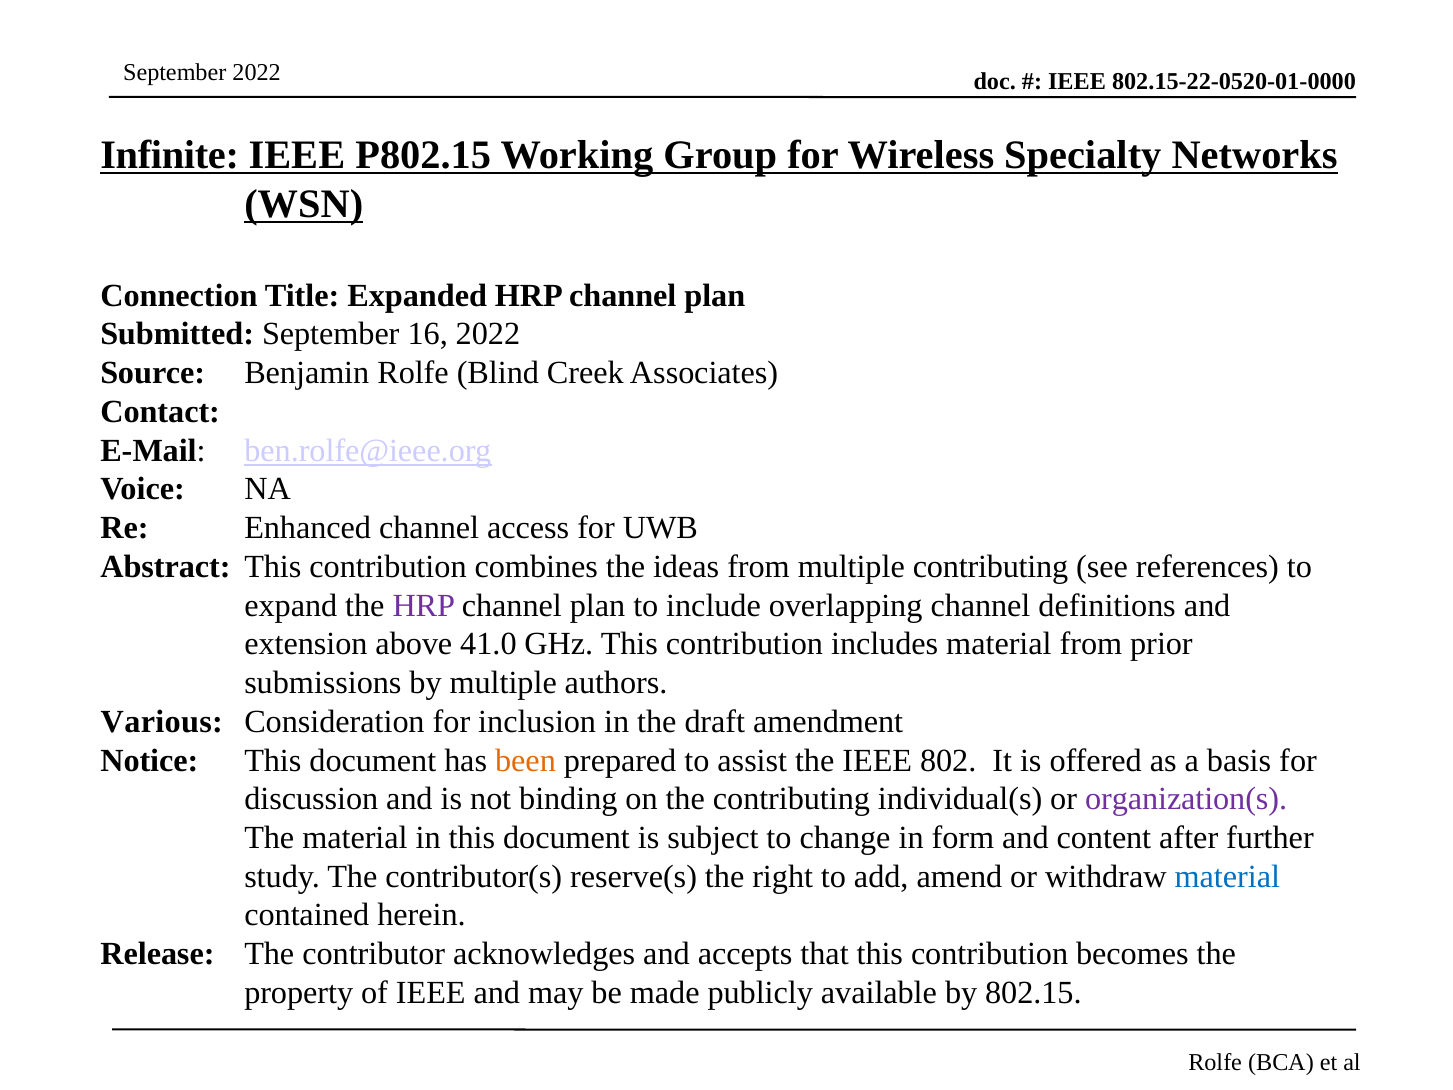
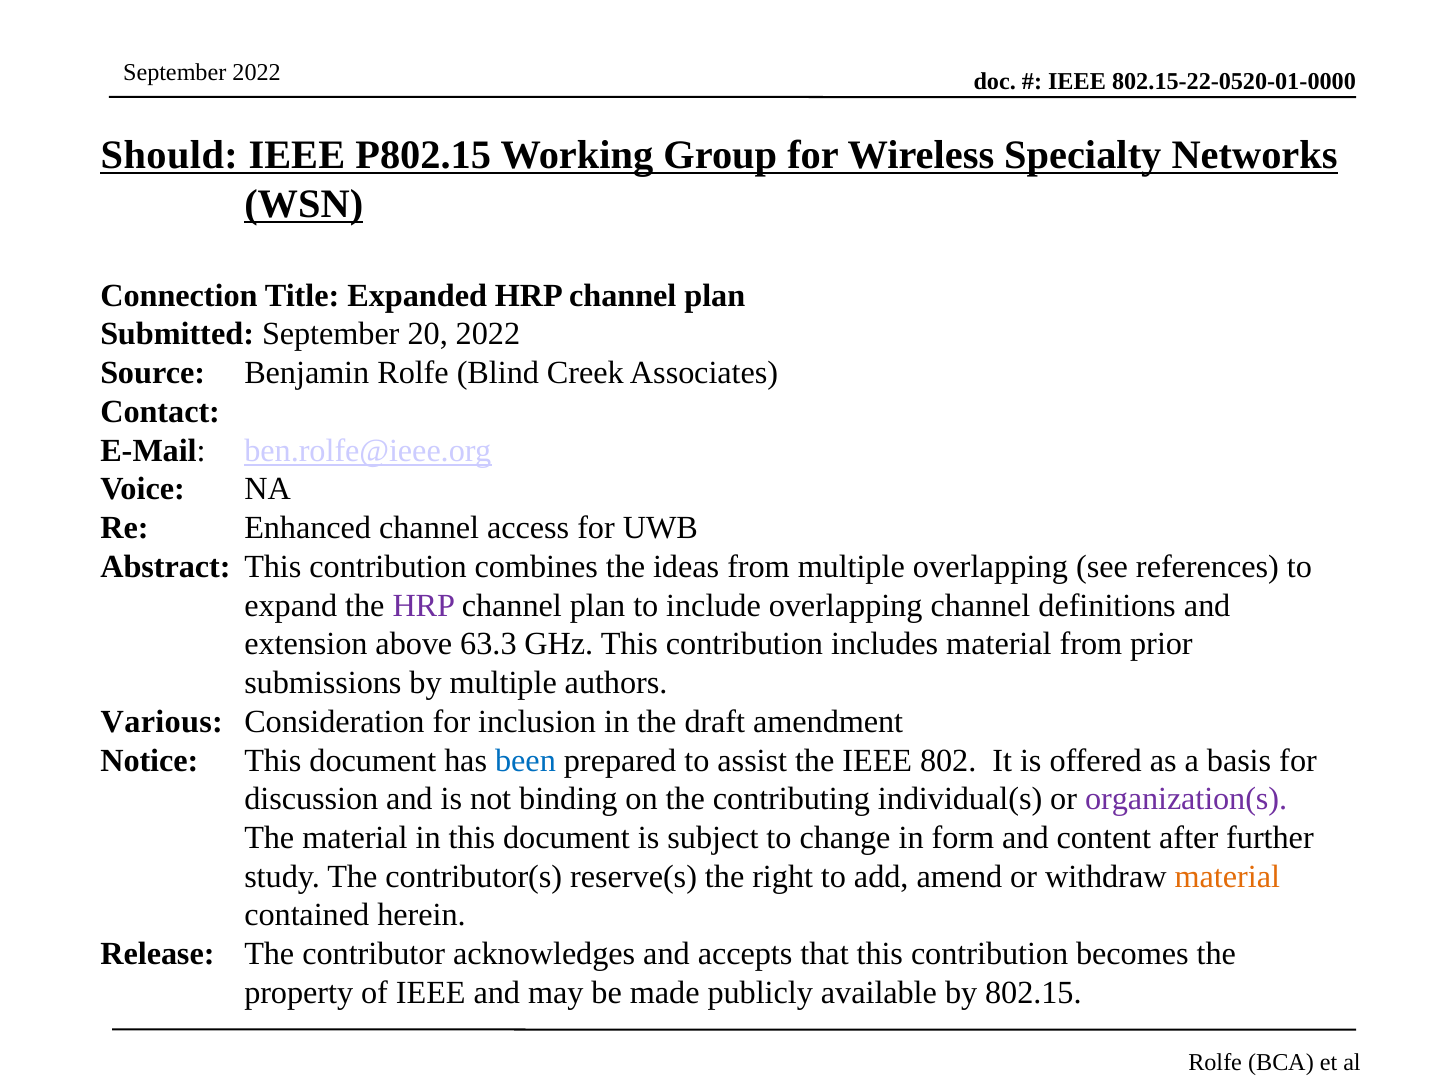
Infinite: Infinite -> Should (169, 156)
16: 16 -> 20 (428, 334)
multiple contributing: contributing -> overlapping (990, 567)
41.0: 41.0 -> 63.3 (488, 644)
been colour: orange -> blue (525, 760)
material colour: blue -> orange (1227, 876)
